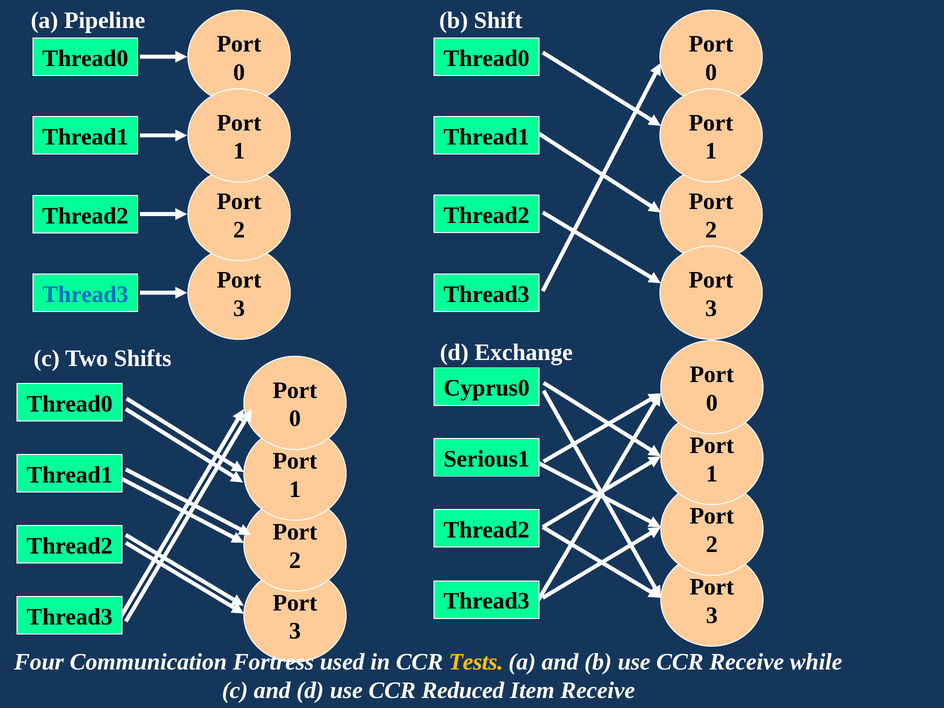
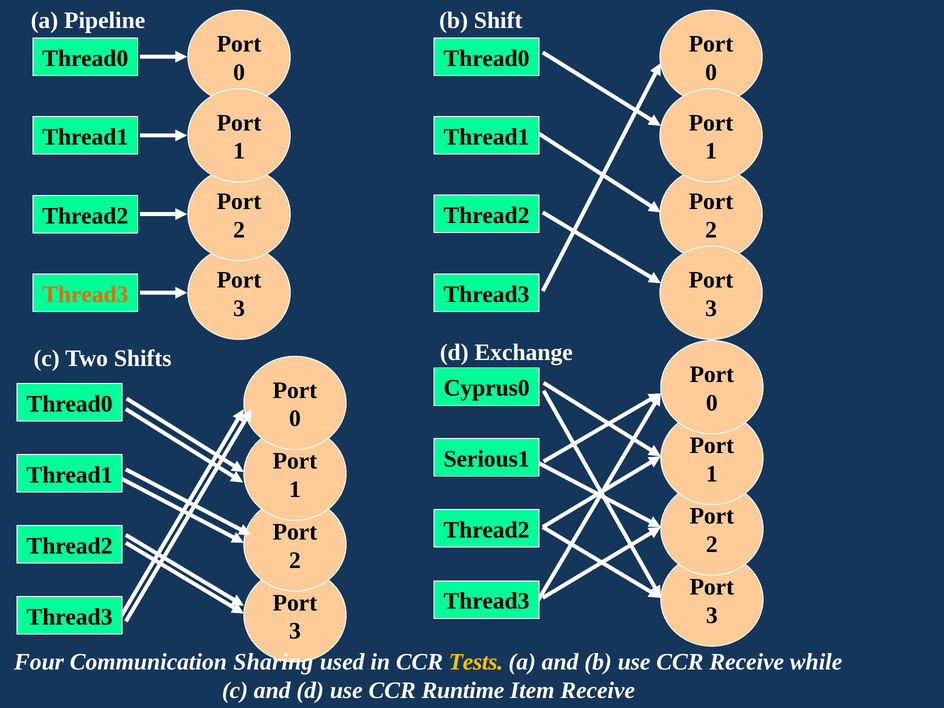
Thread3 colour: blue -> orange (85, 294)
Fortress: Fortress -> Sharing (273, 662)
Reduced: Reduced -> Runtime (463, 691)
